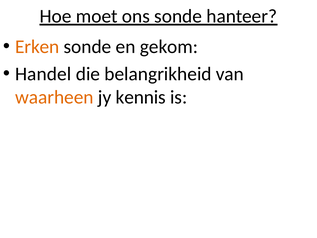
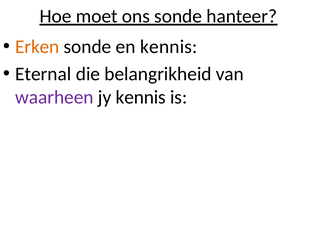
en gekom: gekom -> kennis (169, 47)
Handel: Handel -> Eternal (43, 74)
waarheen colour: orange -> purple (54, 97)
